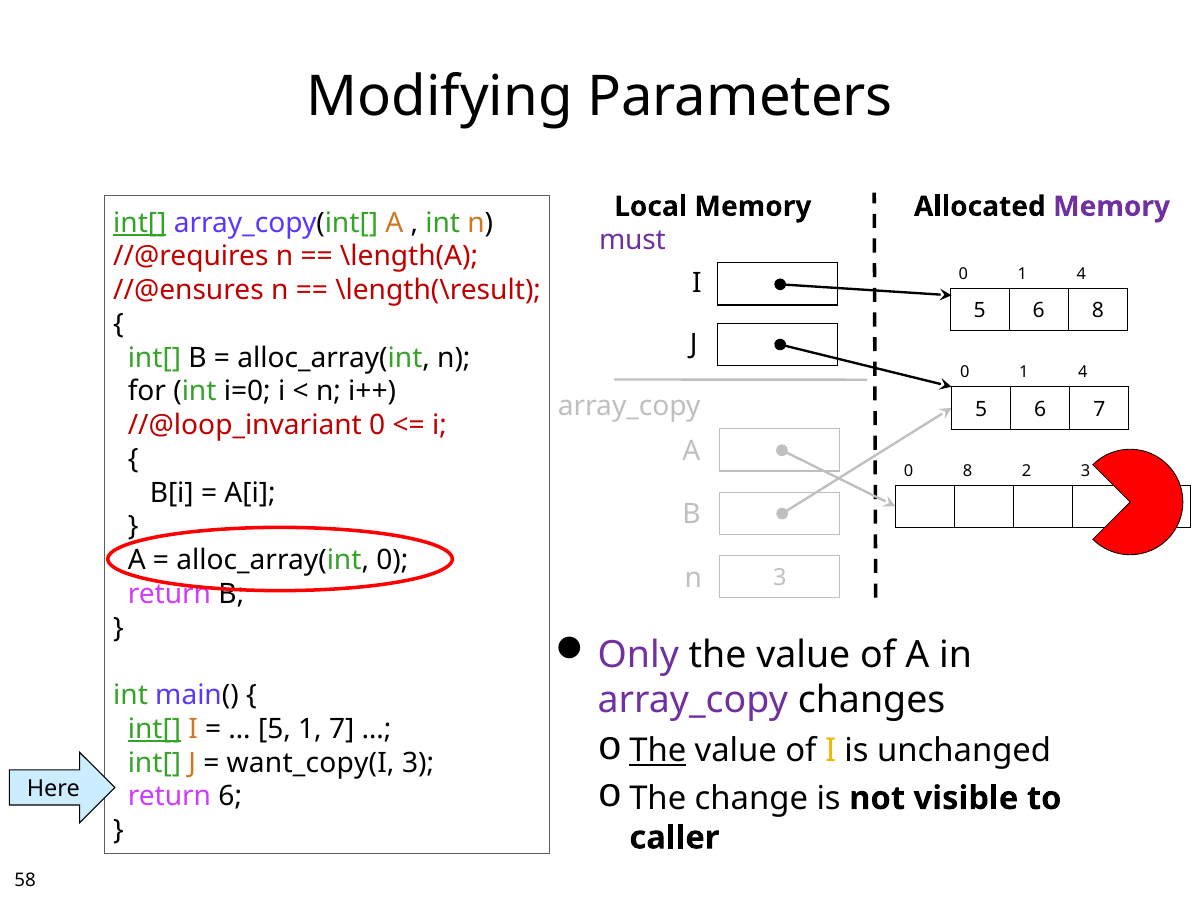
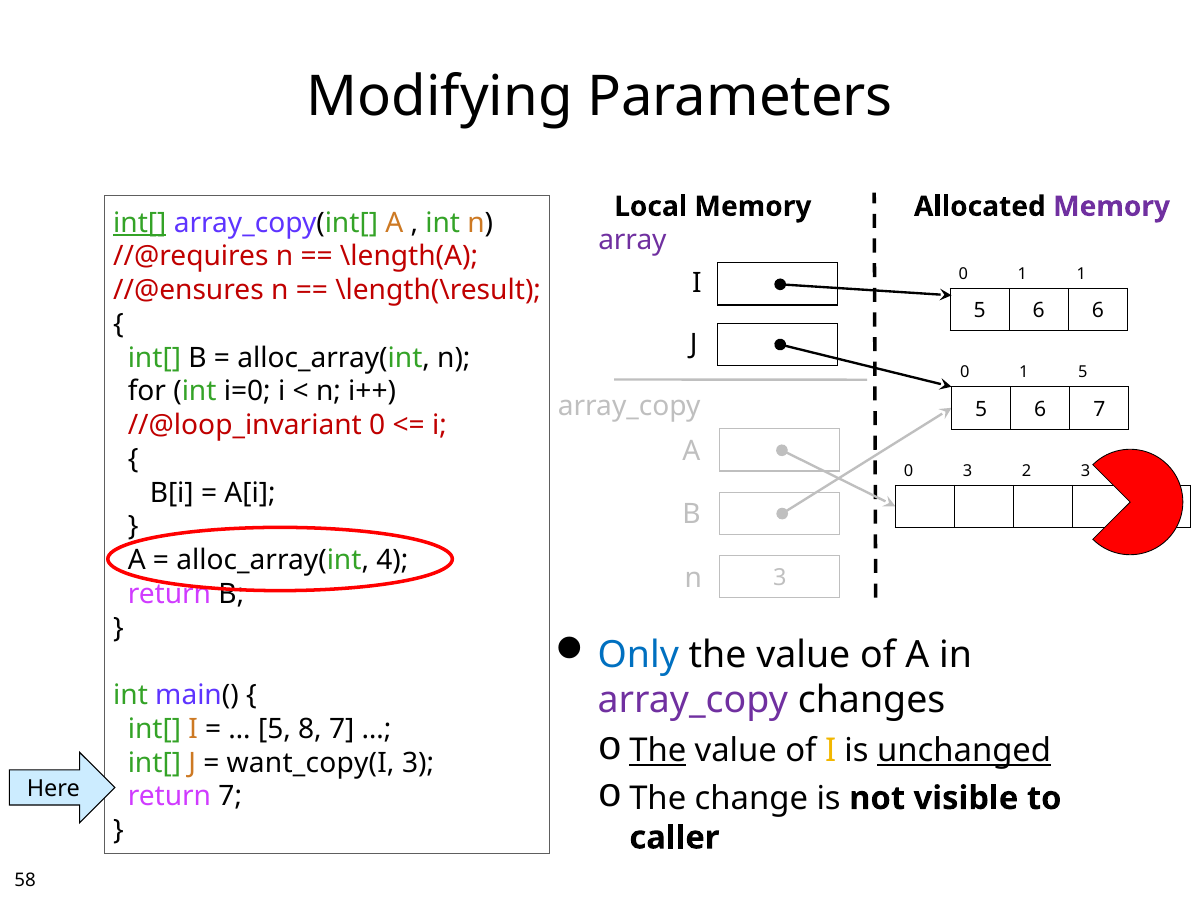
must: must -> array (632, 240)
I 0 1 4: 4 -> 1 (1081, 274)
6 8: 8 -> 6 (1098, 311)
4: 4 -> 5 (1083, 372)
0 8: 8 -> 3 (968, 471)
alloc_array(int 0: 0 -> 4 (392, 560)
Only colour: purple -> blue (638, 656)
int[ underline: present -> none (154, 729)
5 1: 1 -> 8 (310, 729)
unchanged underline: none -> present (964, 751)
return 6: 6 -> 7 (230, 796)
